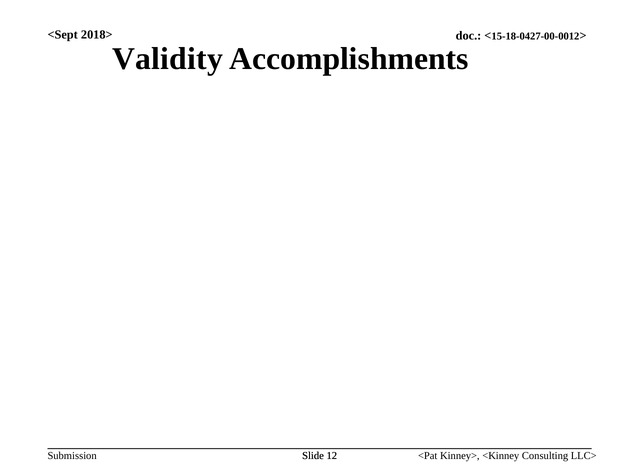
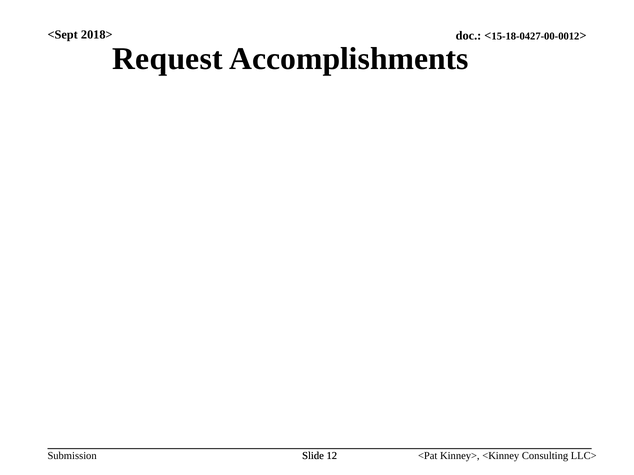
Validity: Validity -> Request (168, 59)
